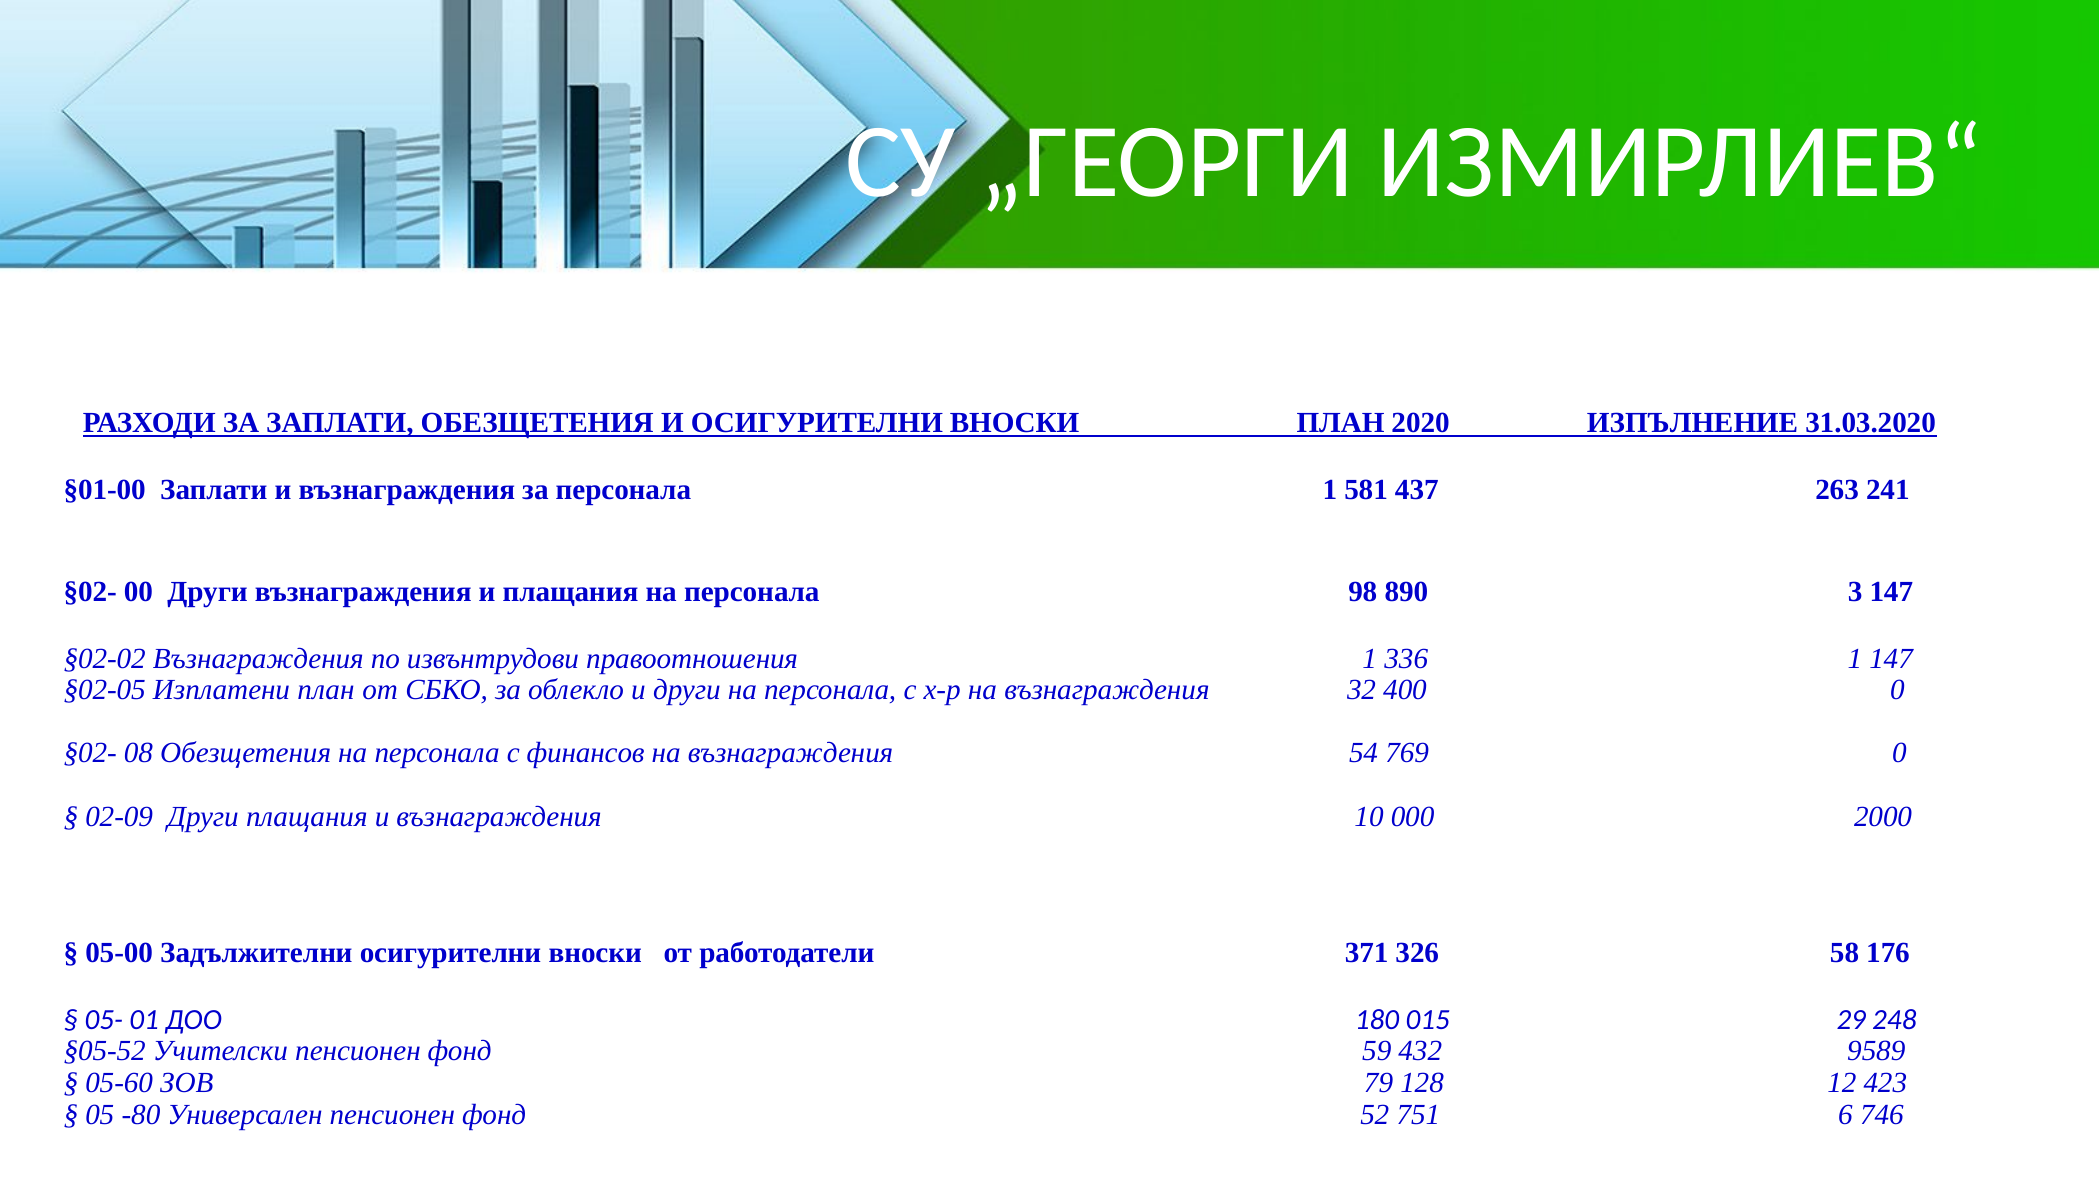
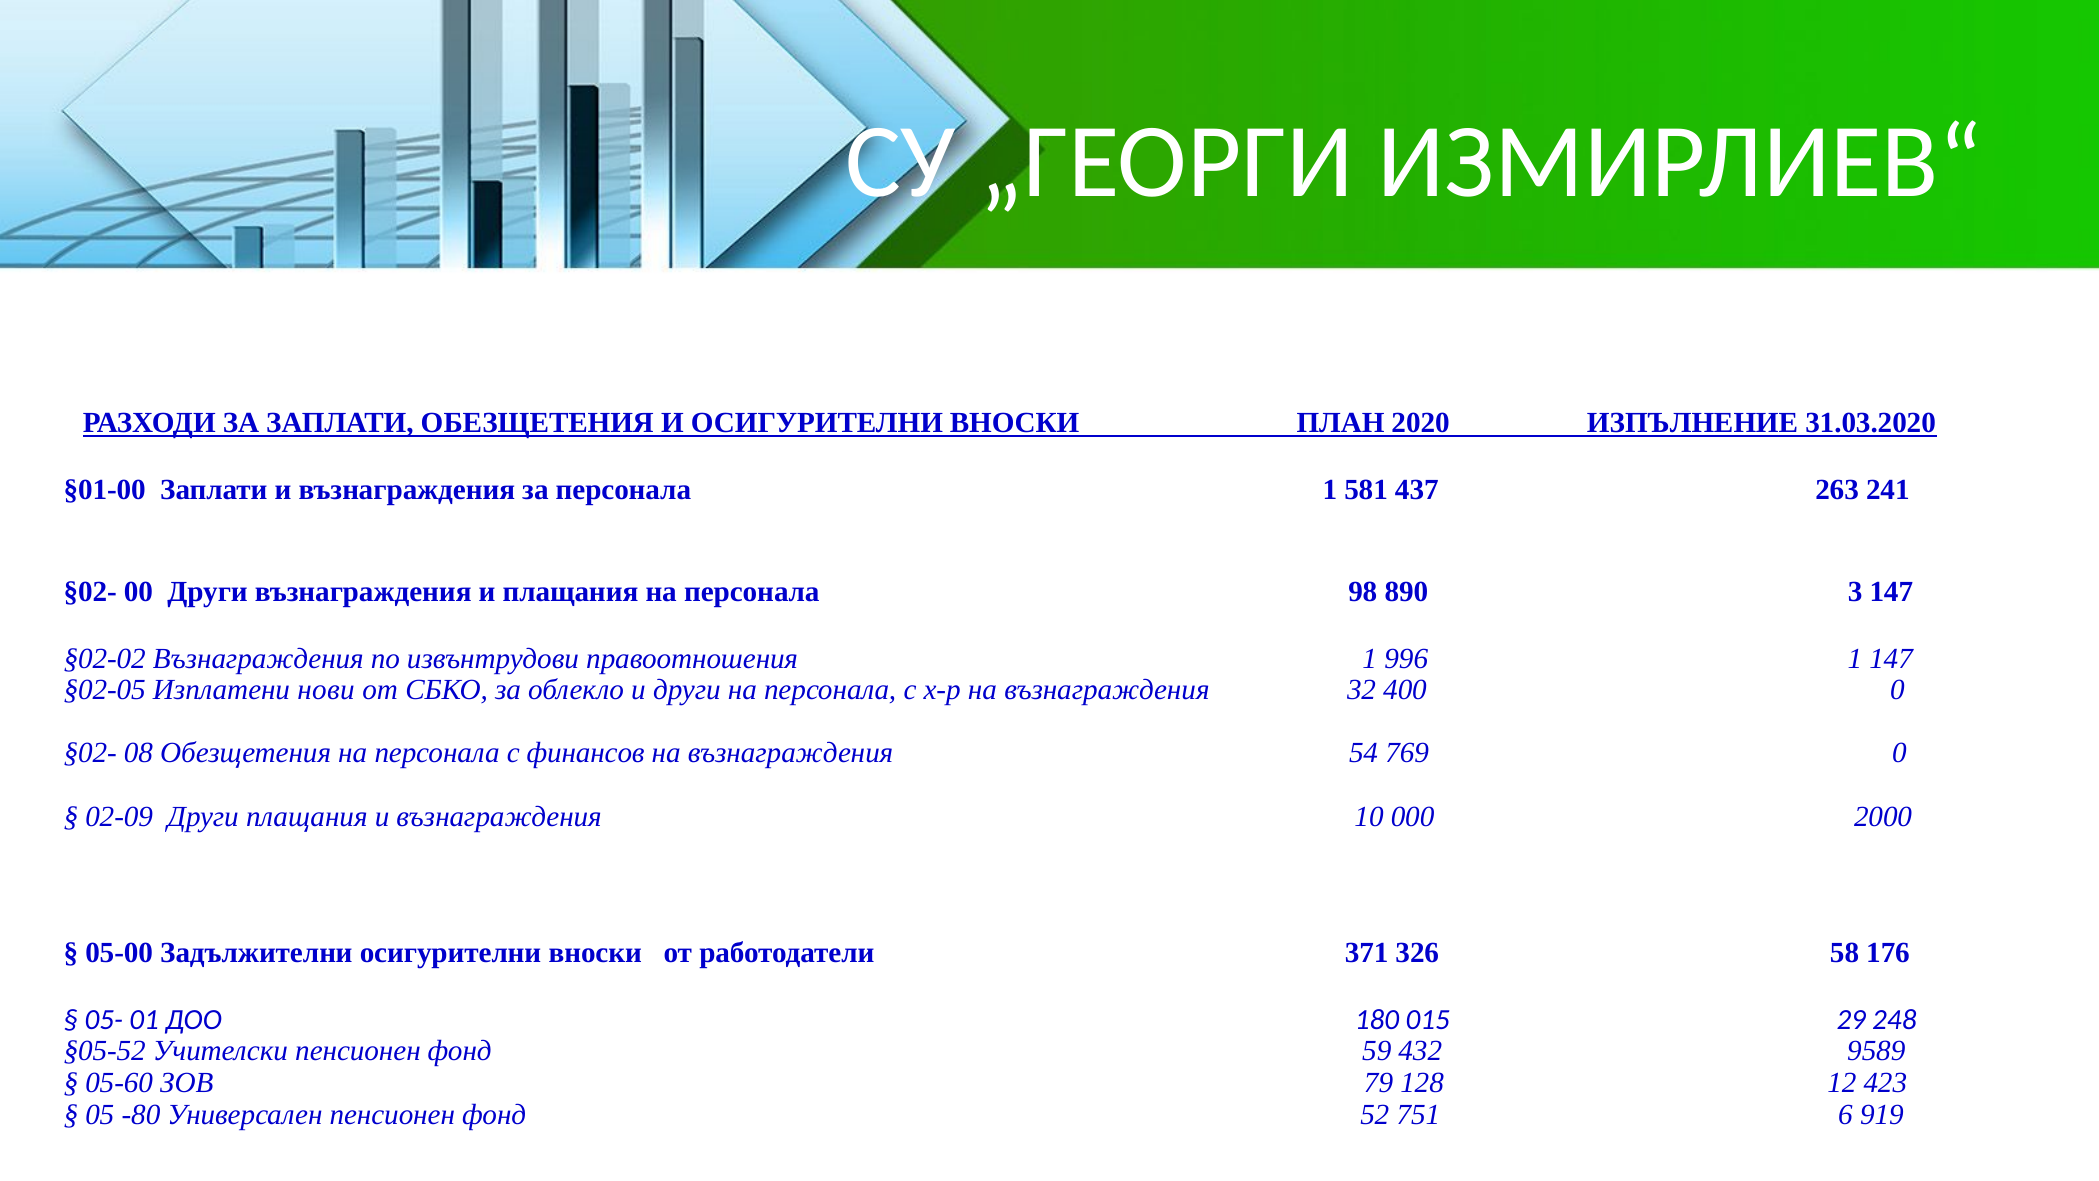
336: 336 -> 996 (1406, 658)
Изплатени план: план -> нови (326, 690)
746: 746 -> 919 (1882, 1114)
